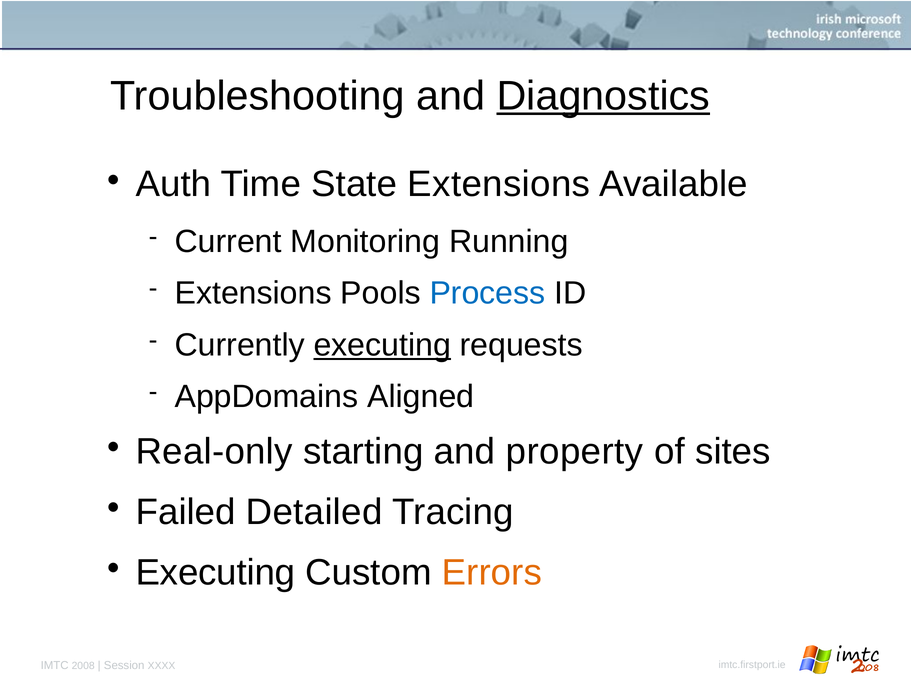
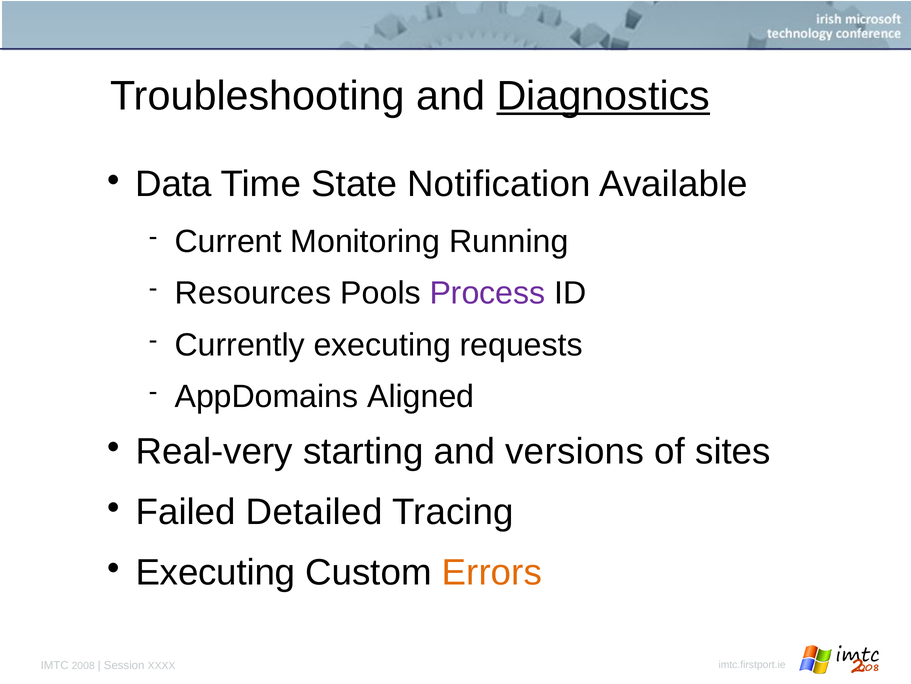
Auth: Auth -> Data (174, 184)
State Extensions: Extensions -> Notification (499, 184)
Extensions: Extensions -> Resources (253, 293)
Process colour: blue -> purple (487, 293)
executing underline: present -> none (382, 345)
Real-only: Real-only -> Real-very (214, 451)
property: property -> versions (575, 451)
